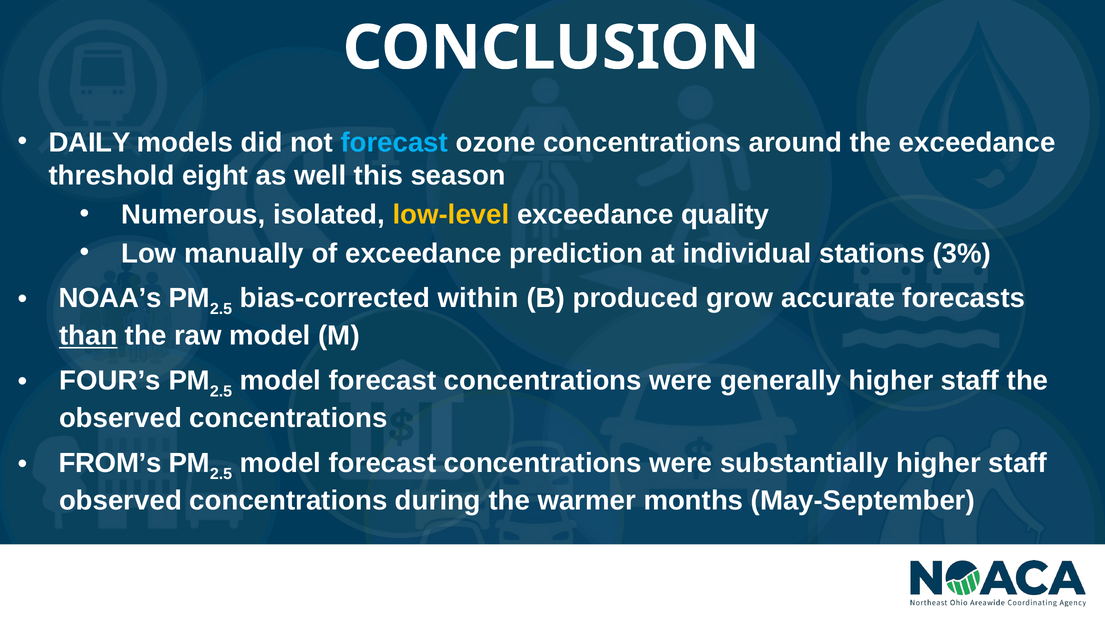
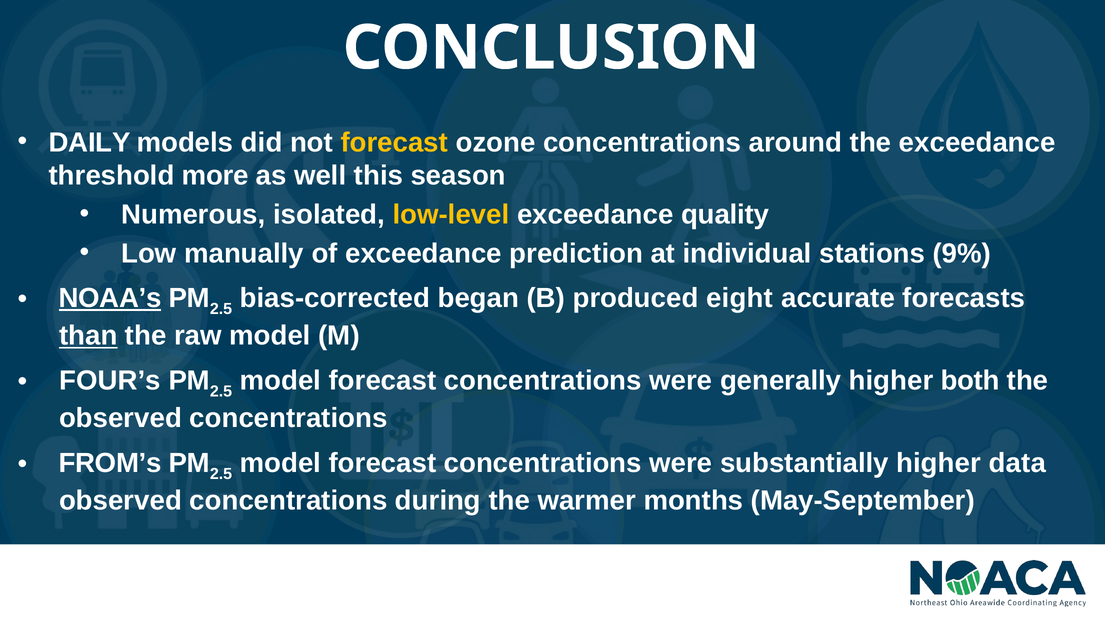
forecast colour: light blue -> yellow (394, 142)
eight: eight -> more (215, 175)
3%: 3% -> 9% (962, 253)
NOAA’s underline: none -> present (110, 298)
within: within -> began (478, 298)
grow: grow -> eight (740, 298)
generally higher staff: staff -> both (970, 380)
substantially higher staff: staff -> data (1017, 463)
